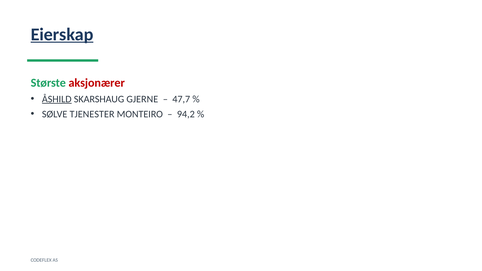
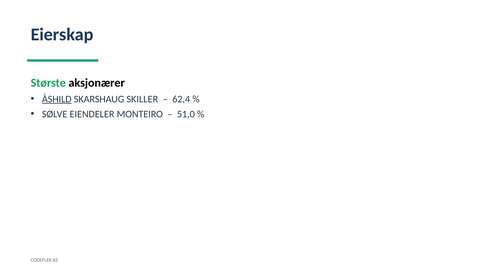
Eierskap underline: present -> none (62, 34)
aksjonærer colour: red -> black (97, 83)
GJERNE: GJERNE -> SKILLER (142, 99)
47,7: 47,7 -> 62,4 (181, 99)
TJENESTER: TJENESTER -> EIENDELER (92, 114)
94,2: 94,2 -> 51,0 (186, 114)
